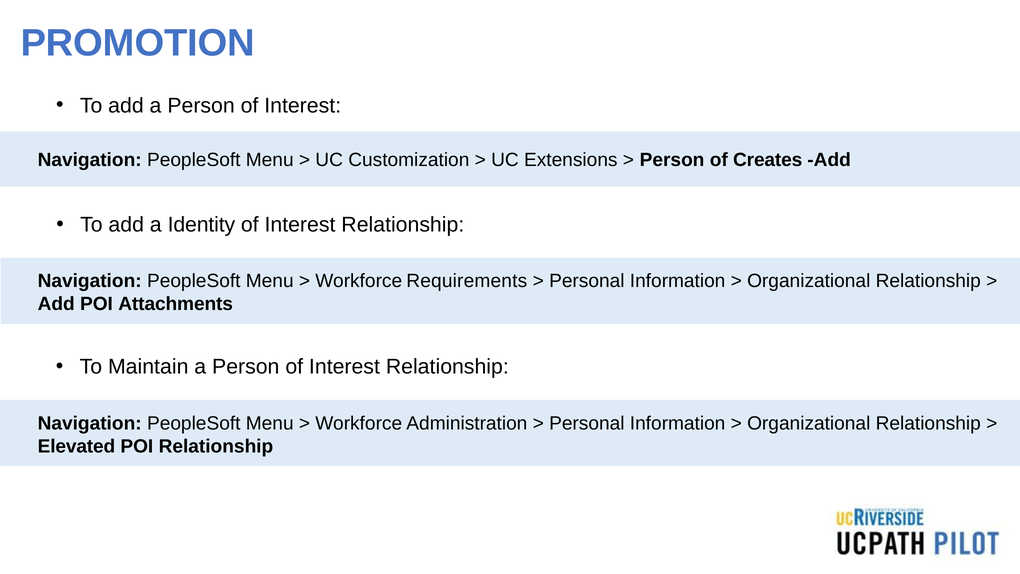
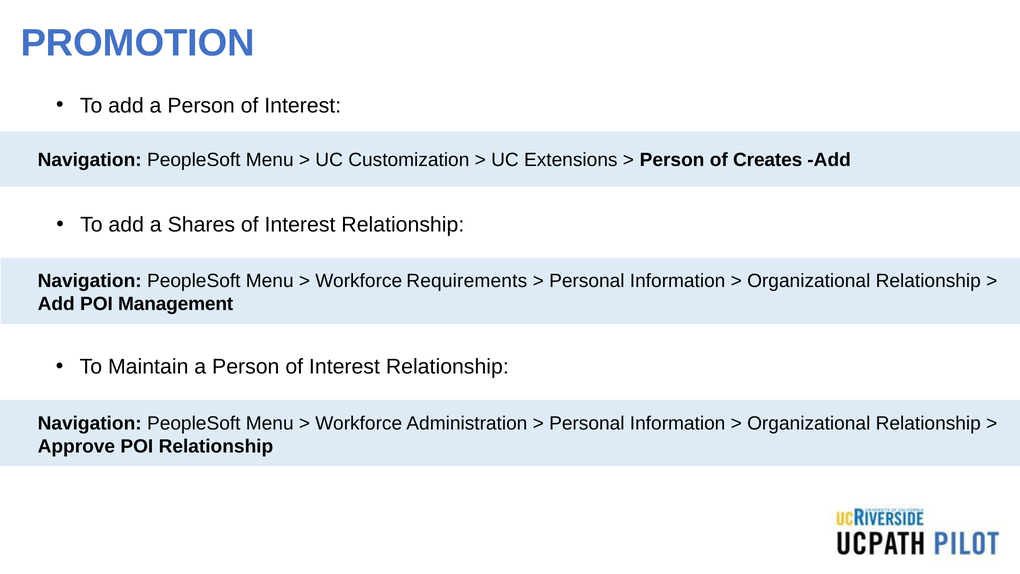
Identity: Identity -> Shares (201, 225)
Attachments: Attachments -> Management (176, 304)
Elevated: Elevated -> Approve (76, 446)
